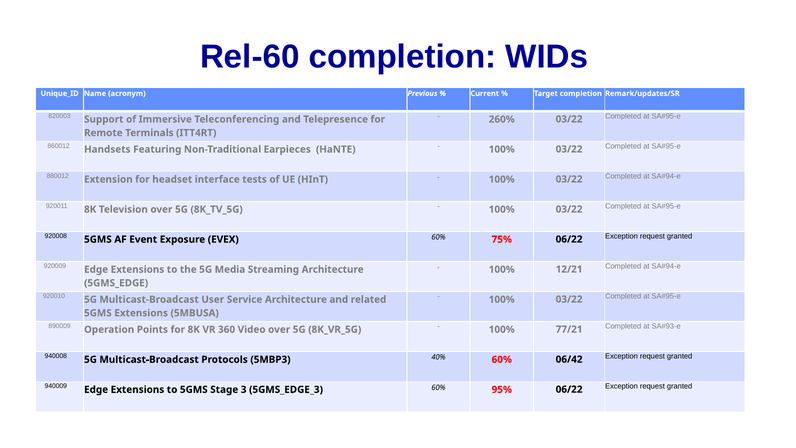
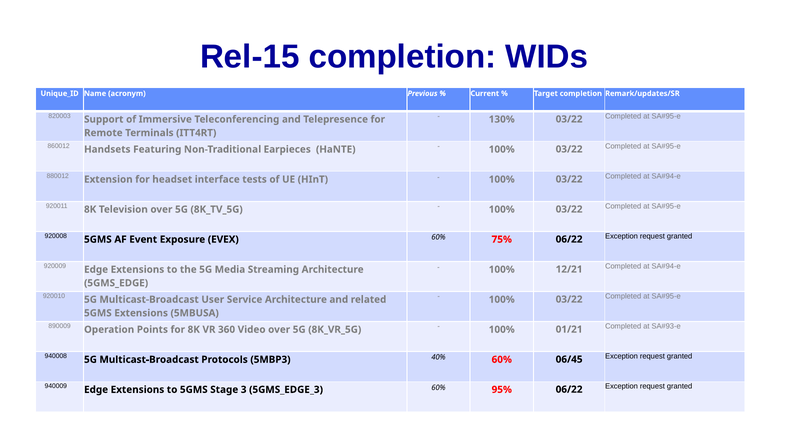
Rel-60: Rel-60 -> Rel-15 (250, 57)
260%: 260% -> 130% (502, 119)
77/21: 77/21 -> 01/21 (569, 329)
06/42: 06/42 -> 06/45 (569, 359)
